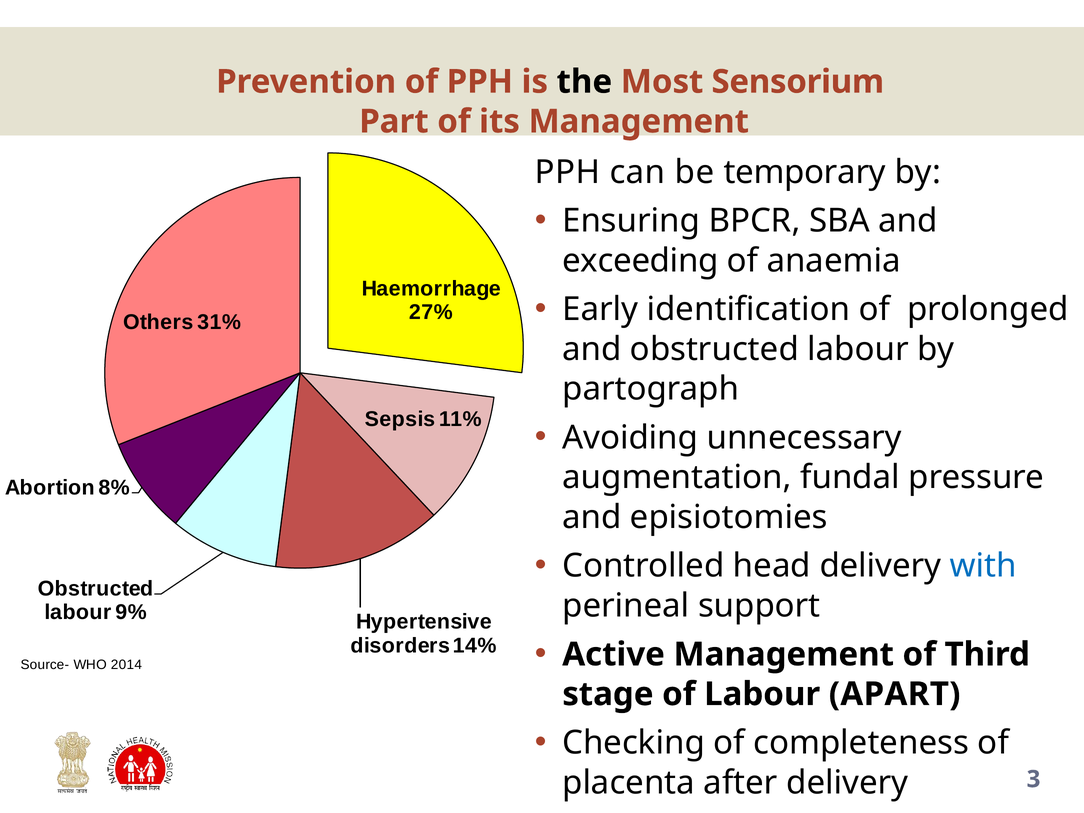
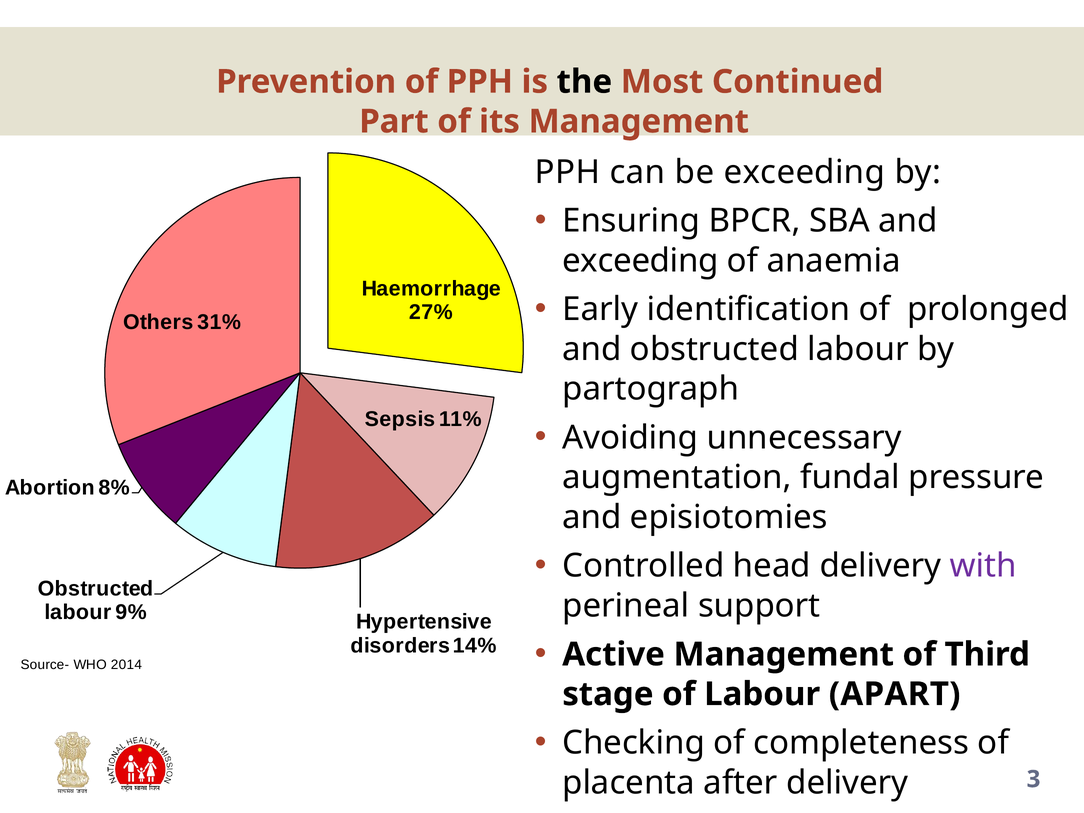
Sensorium: Sensorium -> Continued (798, 82)
be temporary: temporary -> exceeding (804, 172)
with colour: blue -> purple (983, 566)
